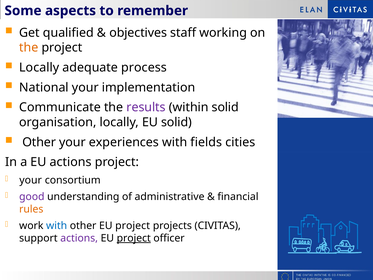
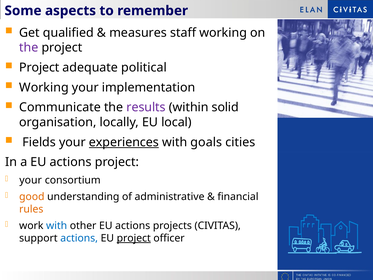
objectives: objectives -> measures (138, 33)
the colour: orange -> purple (29, 48)
Locally: Locally -> Project (39, 67)
process: process -> political (144, 67)
National: National -> Working (44, 87)
EU solid: solid -> local (176, 122)
Other: Other -> Fields (39, 142)
experiences underline: none -> present (124, 142)
fields: fields -> goals (206, 142)
good colour: purple -> orange (32, 197)
other EU project: project -> actions (133, 226)
actions colour: purple -> blue (79, 238)
